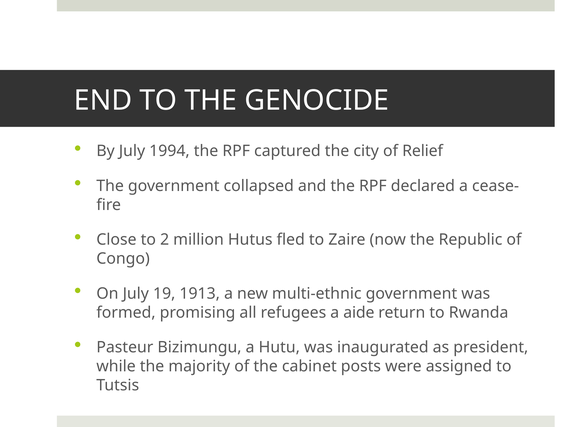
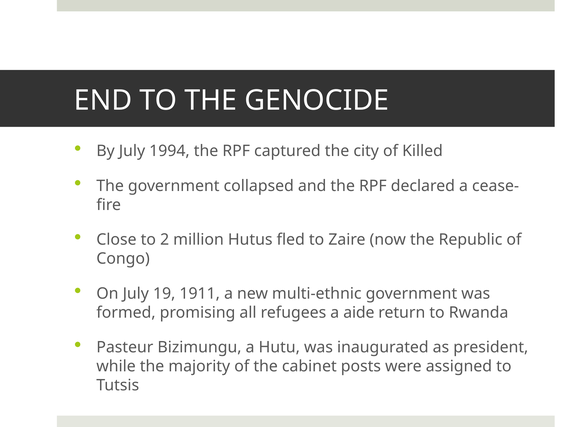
Relief: Relief -> Killed (423, 151)
1913: 1913 -> 1911 (200, 293)
